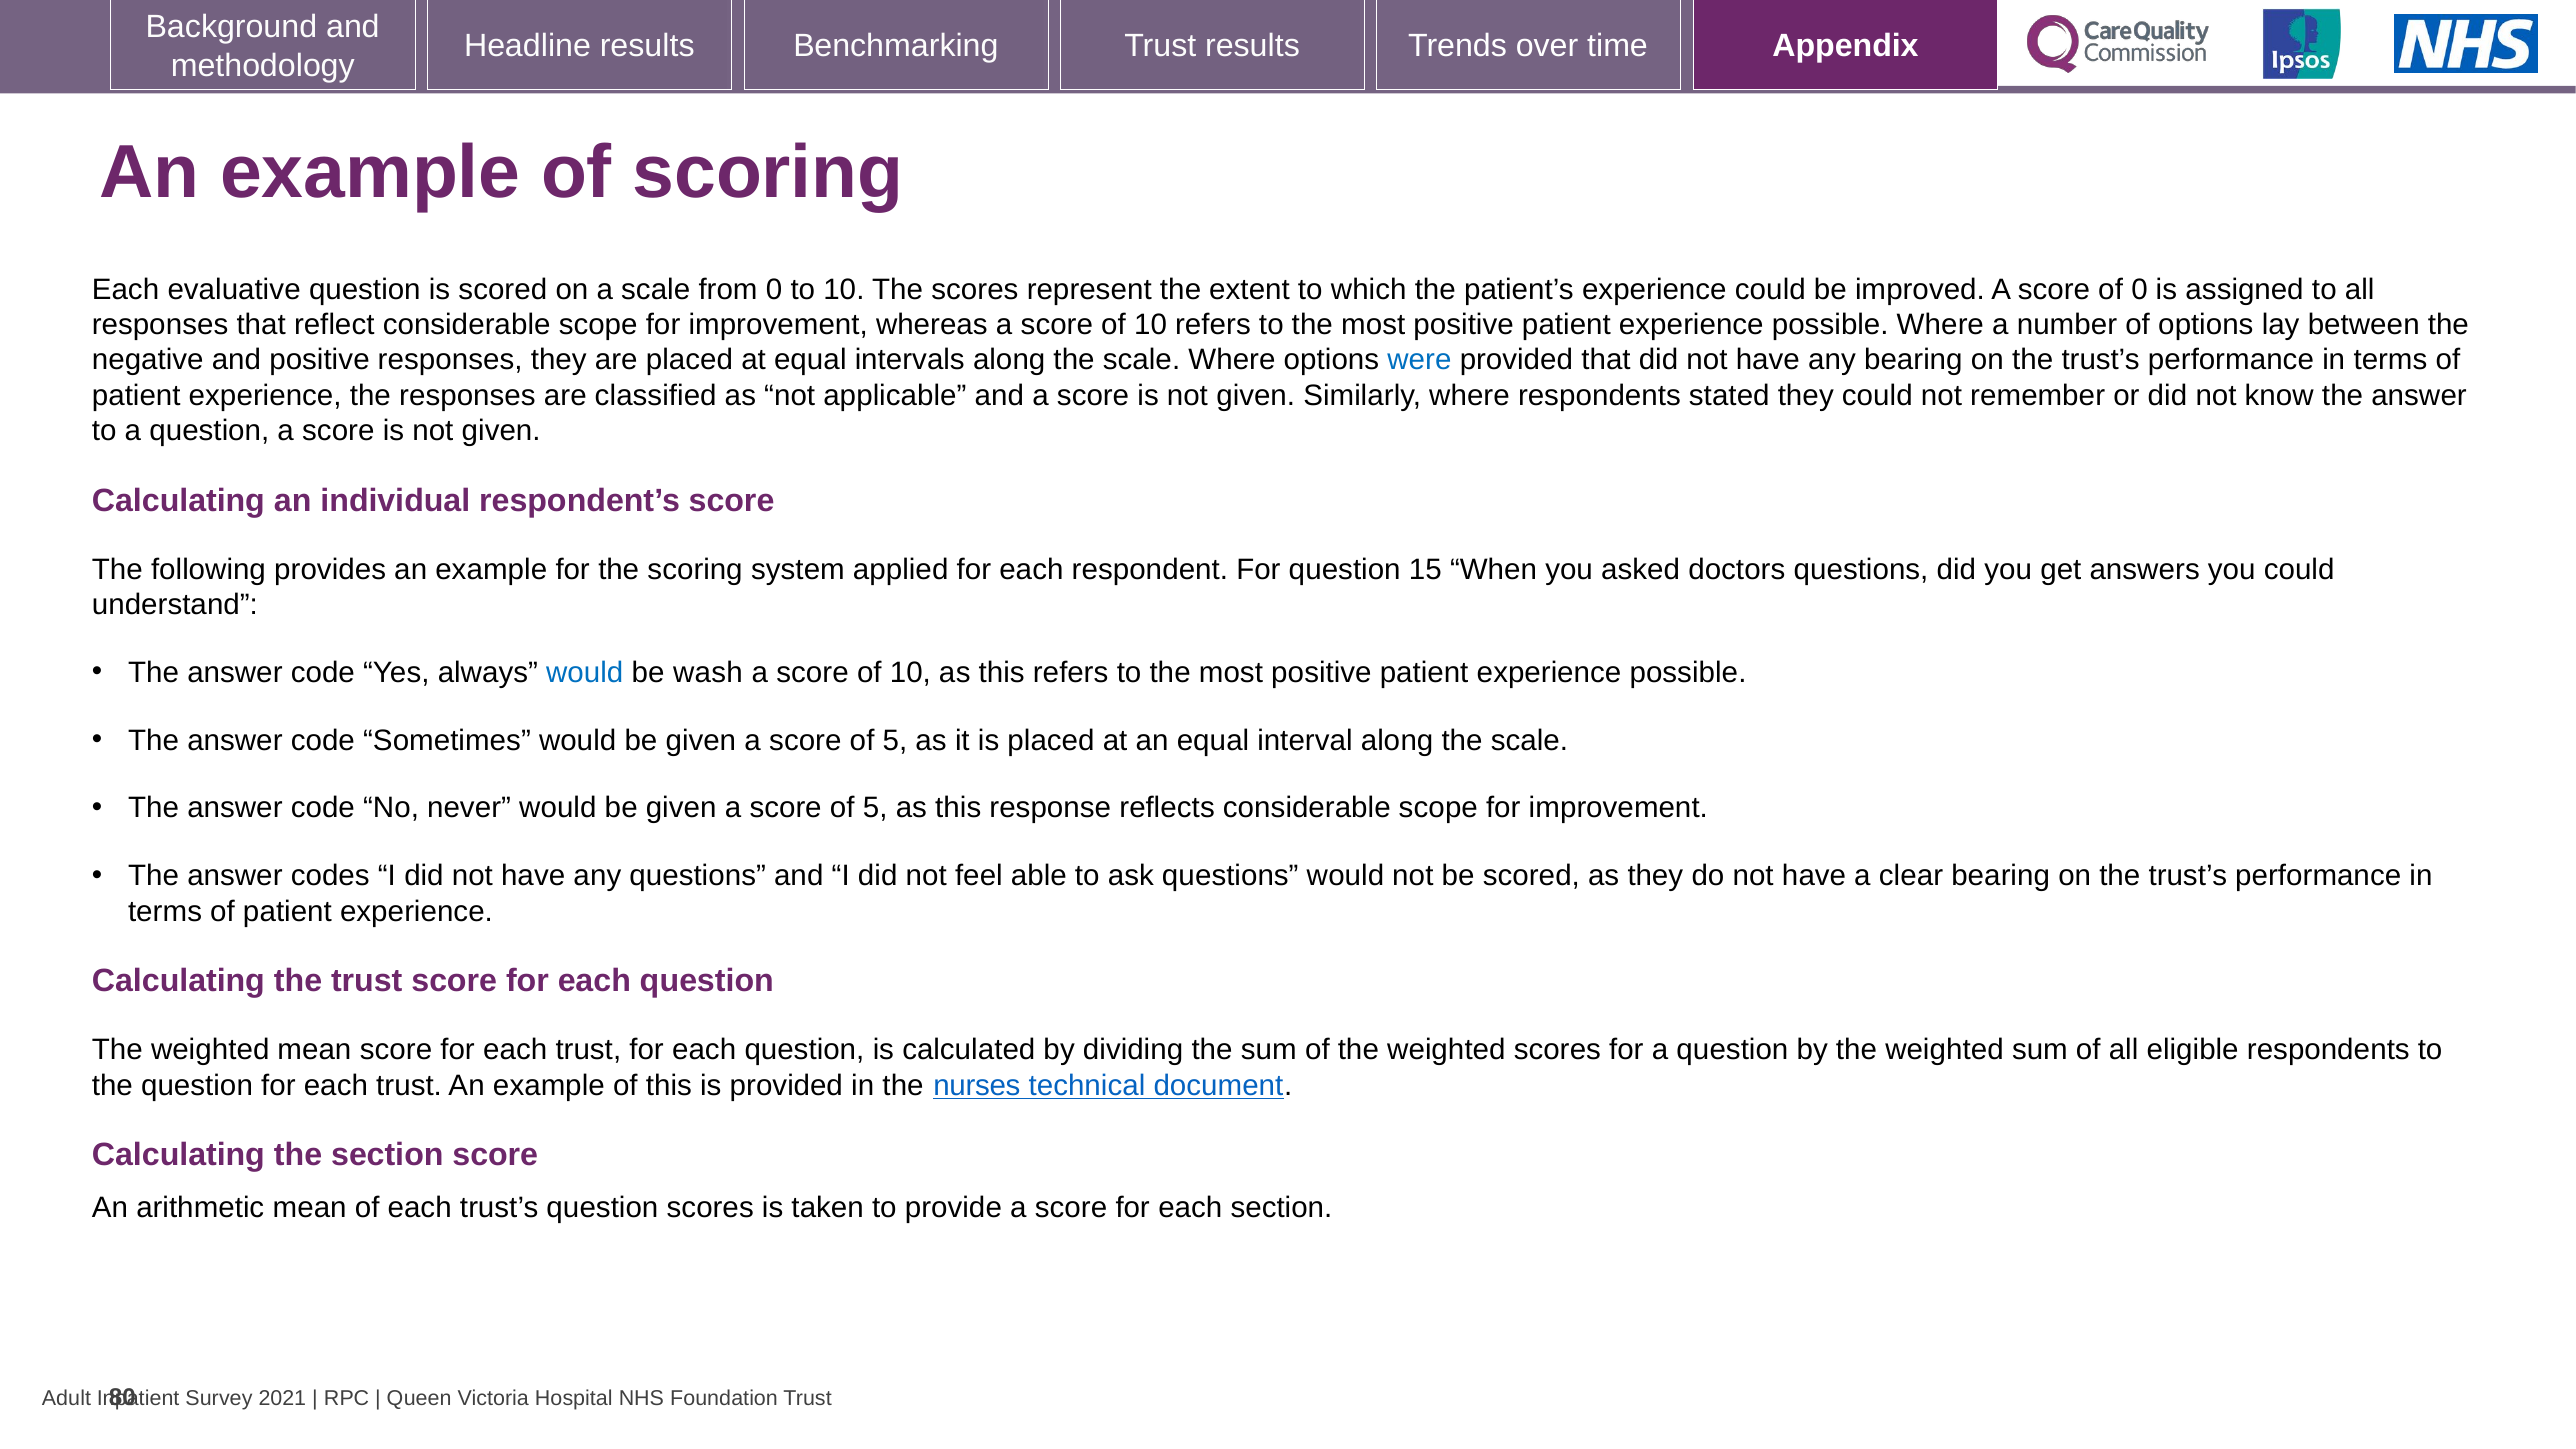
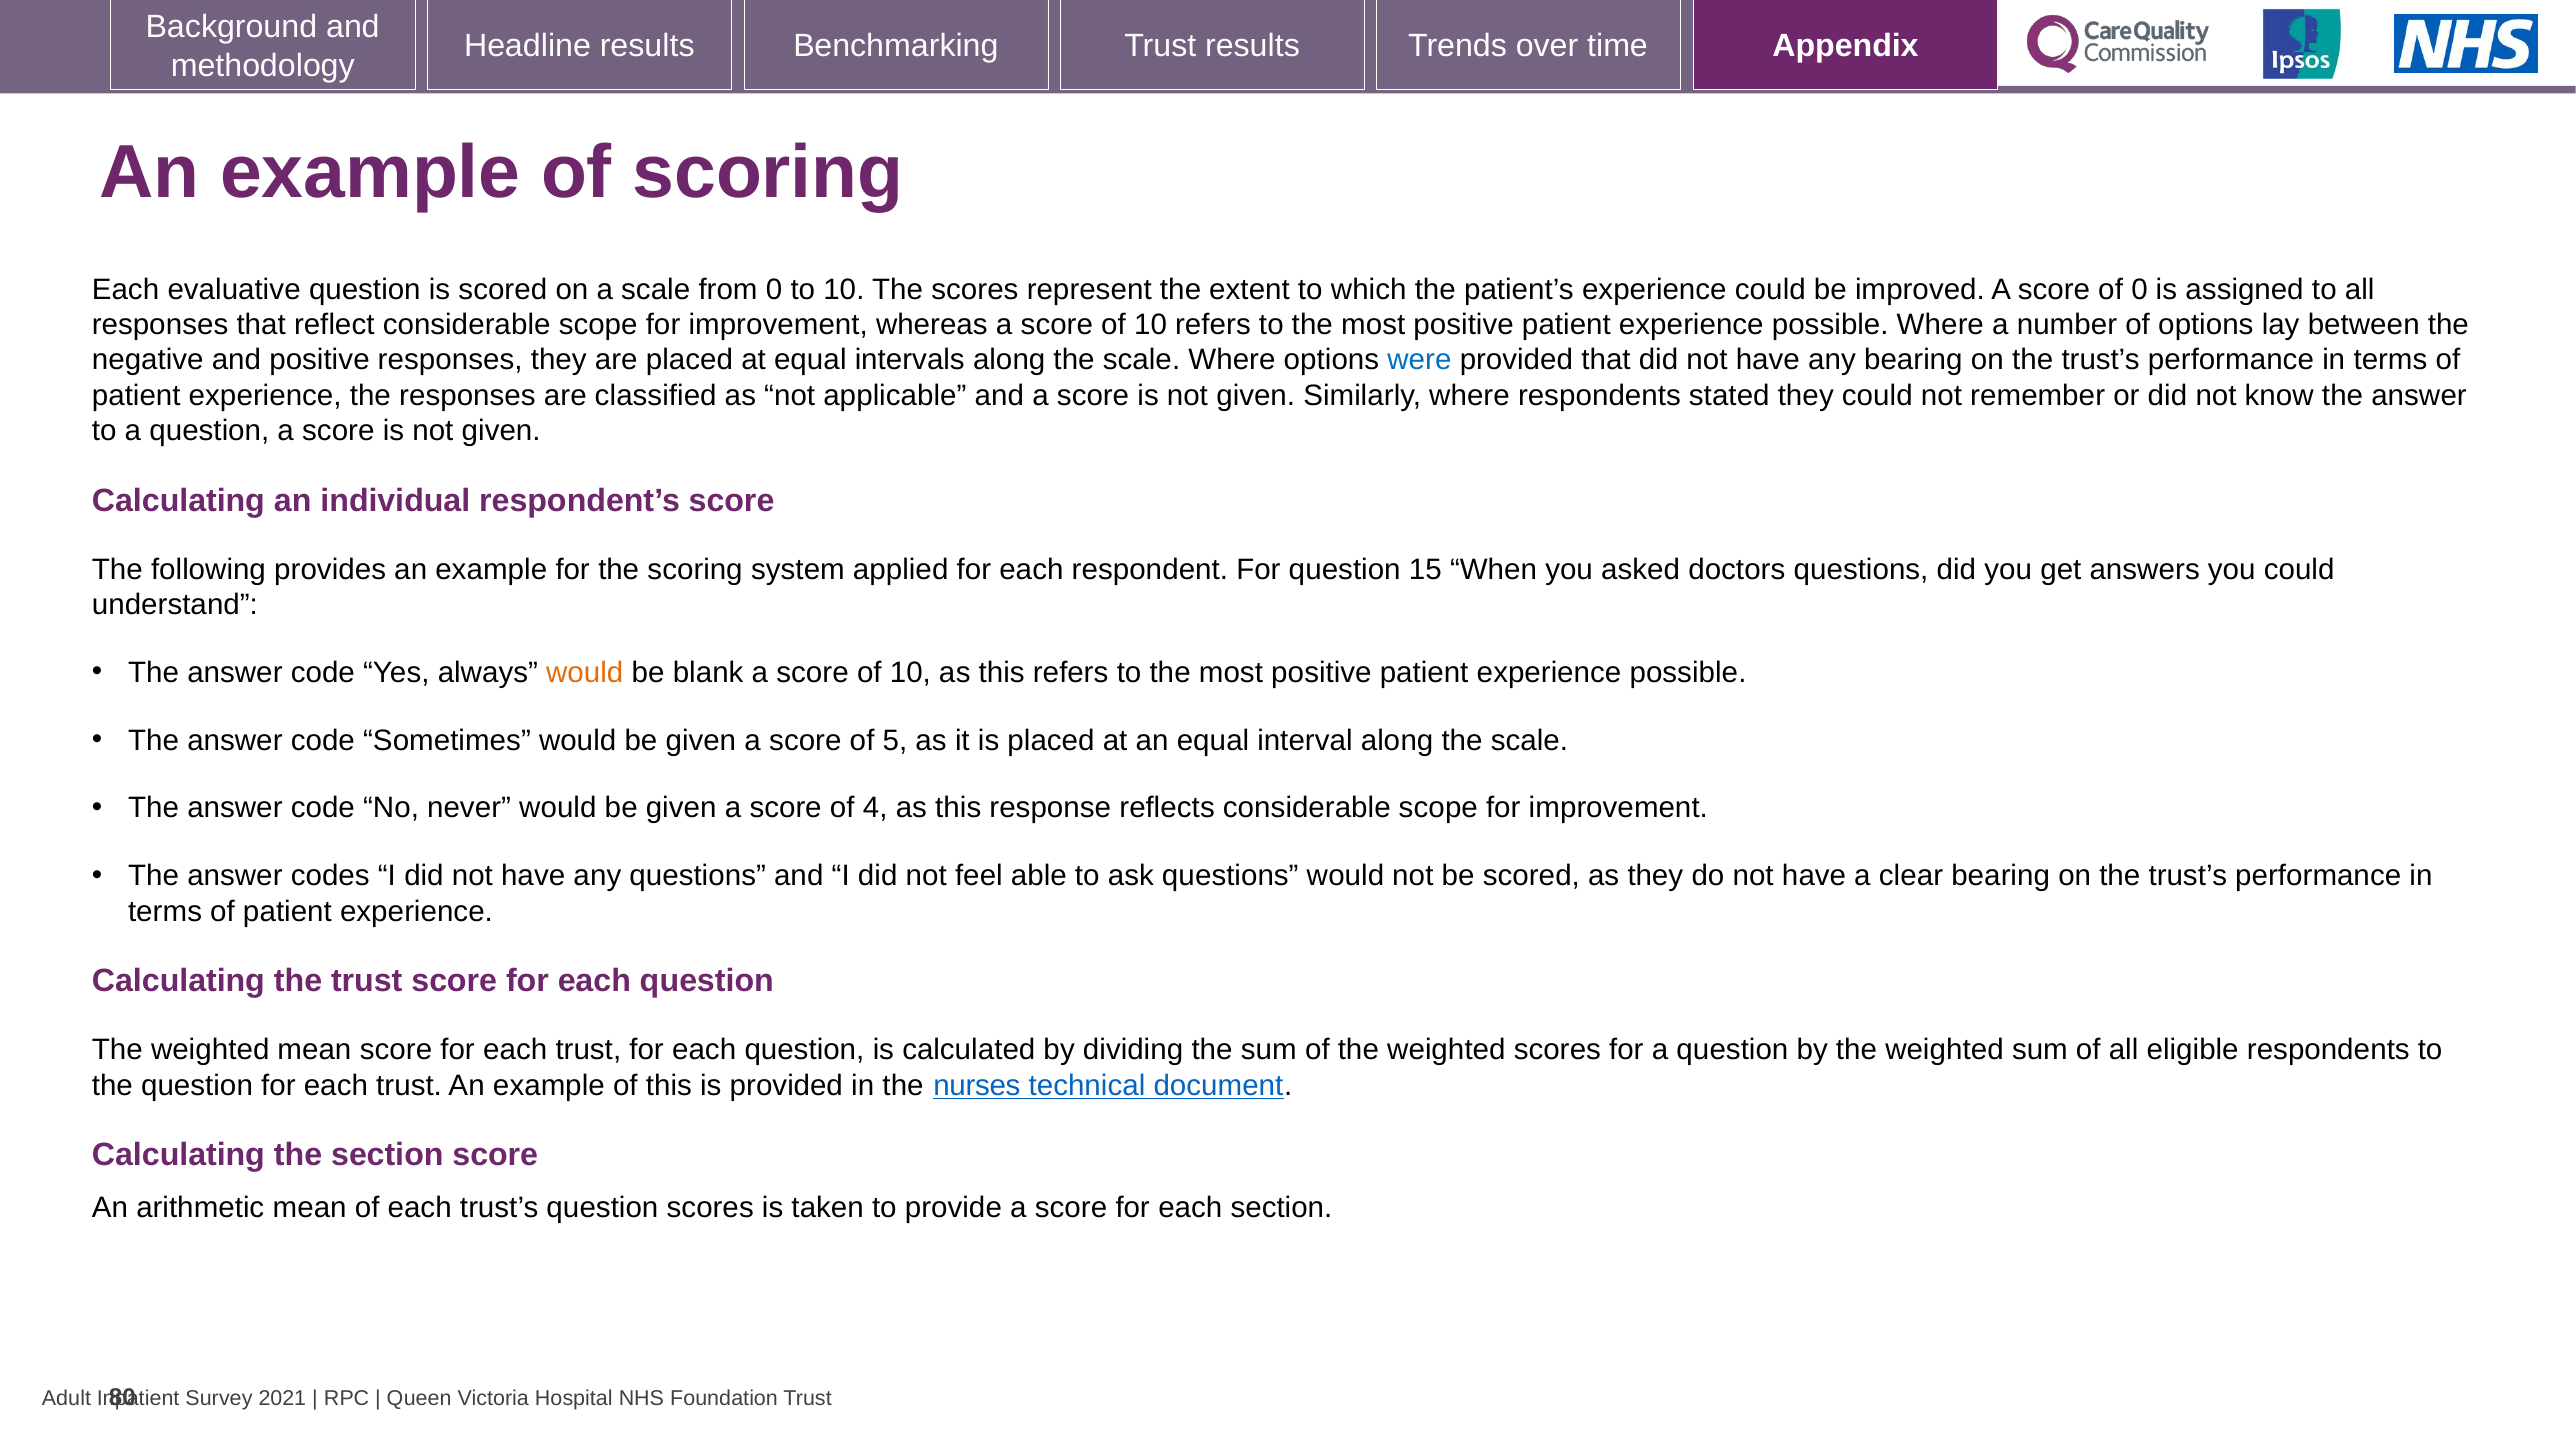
would colour: blue -> orange (585, 673)
wash: wash -> blank (708, 673)
5: 5 -> 4 (875, 808)
